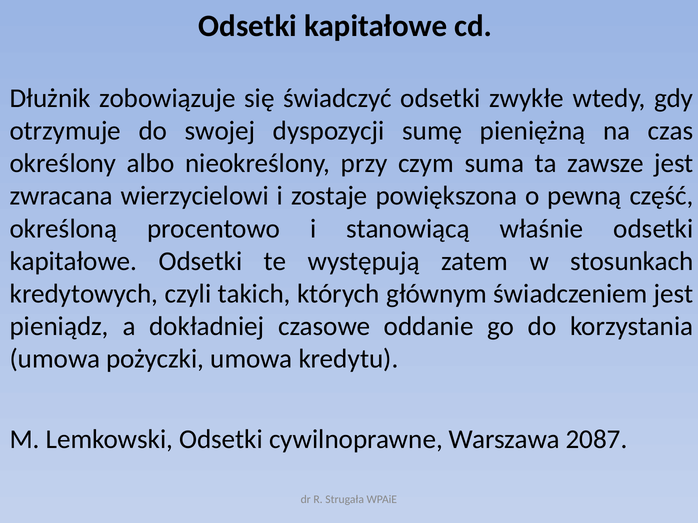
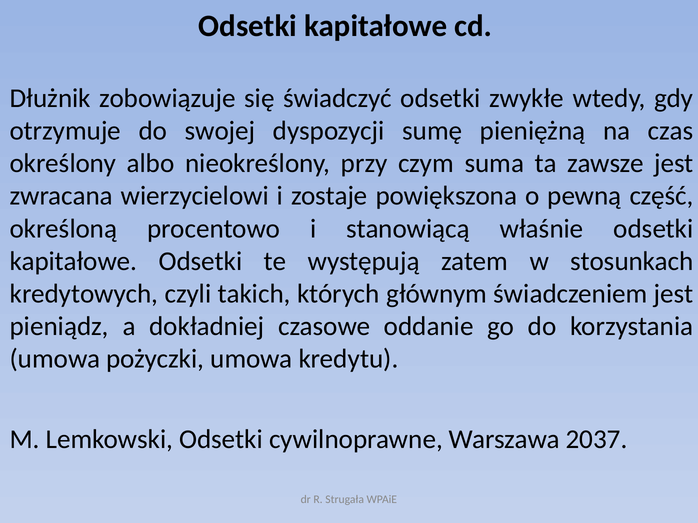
2087: 2087 -> 2037 (597, 440)
